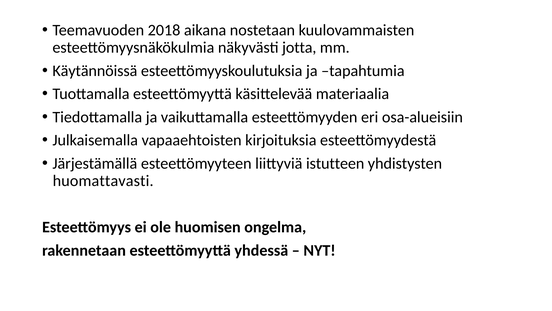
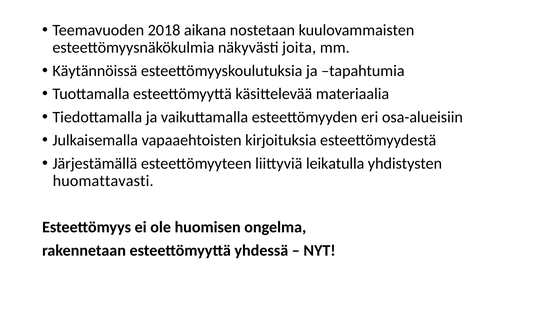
jotta: jotta -> joita (299, 47)
istutteen: istutteen -> leikatulla (335, 163)
